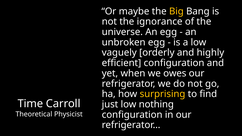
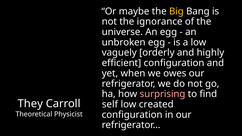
surprising colour: yellow -> pink (162, 94)
Time: Time -> They (30, 104)
just: just -> self (110, 104)
nothing: nothing -> created (156, 104)
